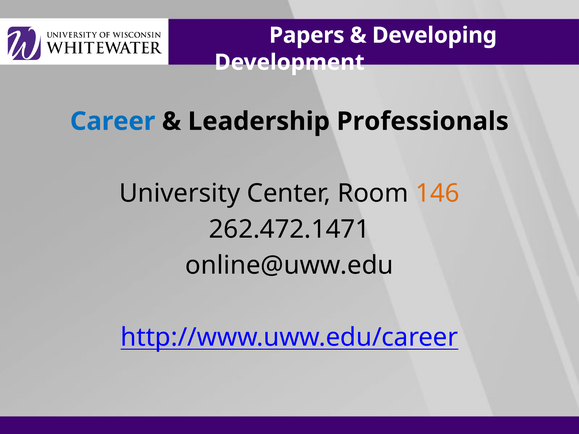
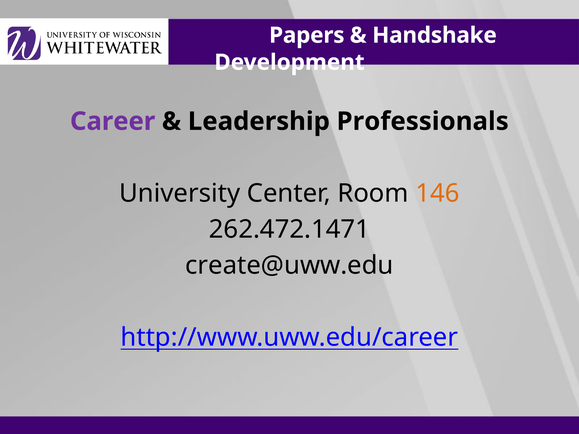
Developing: Developing -> Handshake (434, 35)
Career colour: blue -> purple (113, 121)
online@uww.edu: online@uww.edu -> create@uww.edu (289, 266)
